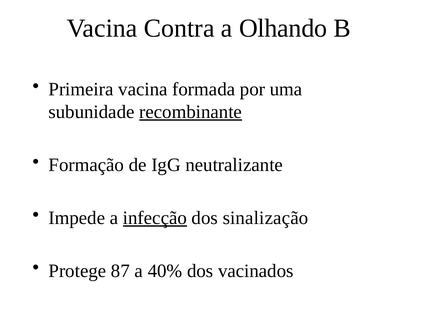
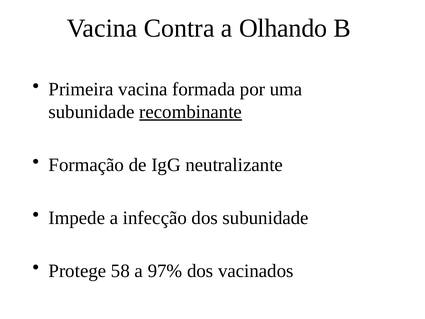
infecção underline: present -> none (155, 218)
dos sinalização: sinalização -> subunidade (266, 218)
87: 87 -> 58 (120, 271)
40%: 40% -> 97% (165, 271)
